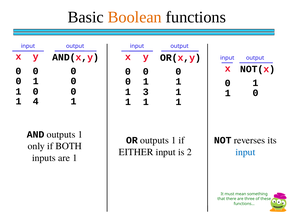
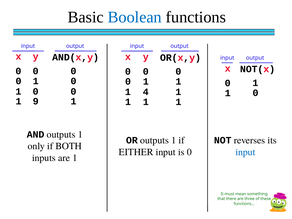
Boolean colour: orange -> blue (135, 17)
3: 3 -> 4 (146, 92)
4: 4 -> 9 (36, 101)
is 2: 2 -> 0 (189, 152)
